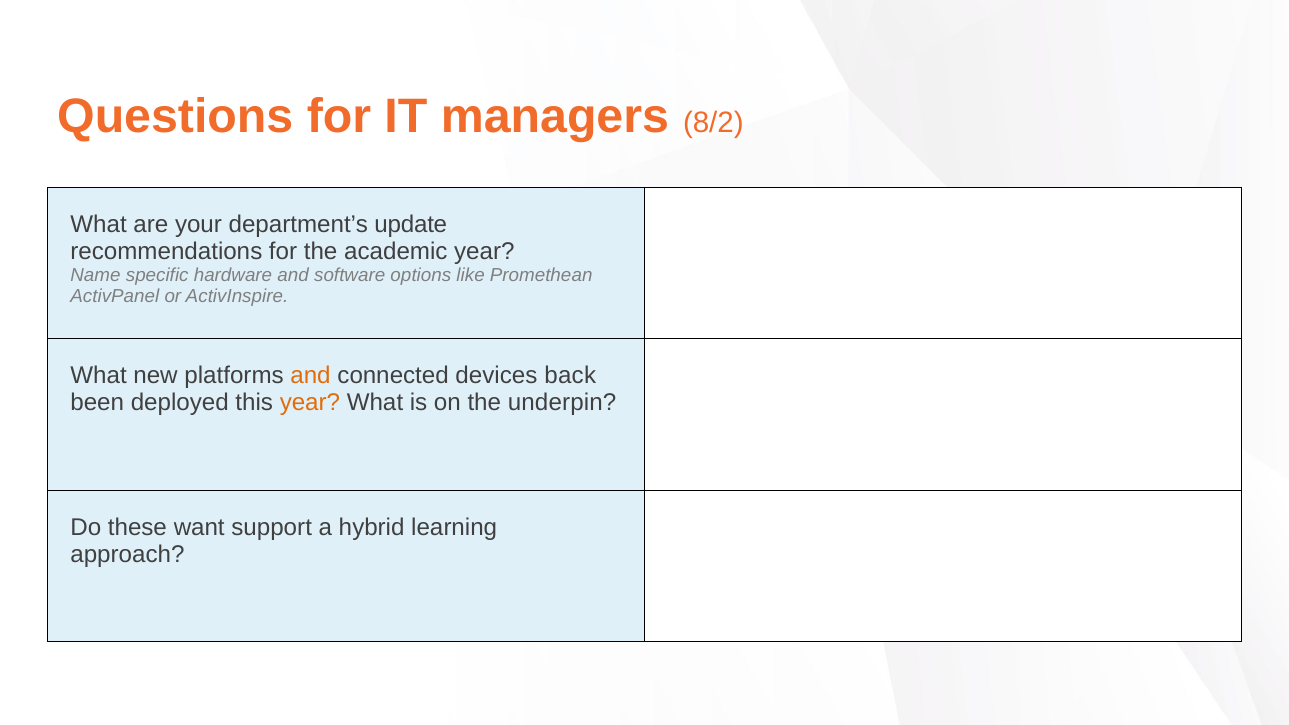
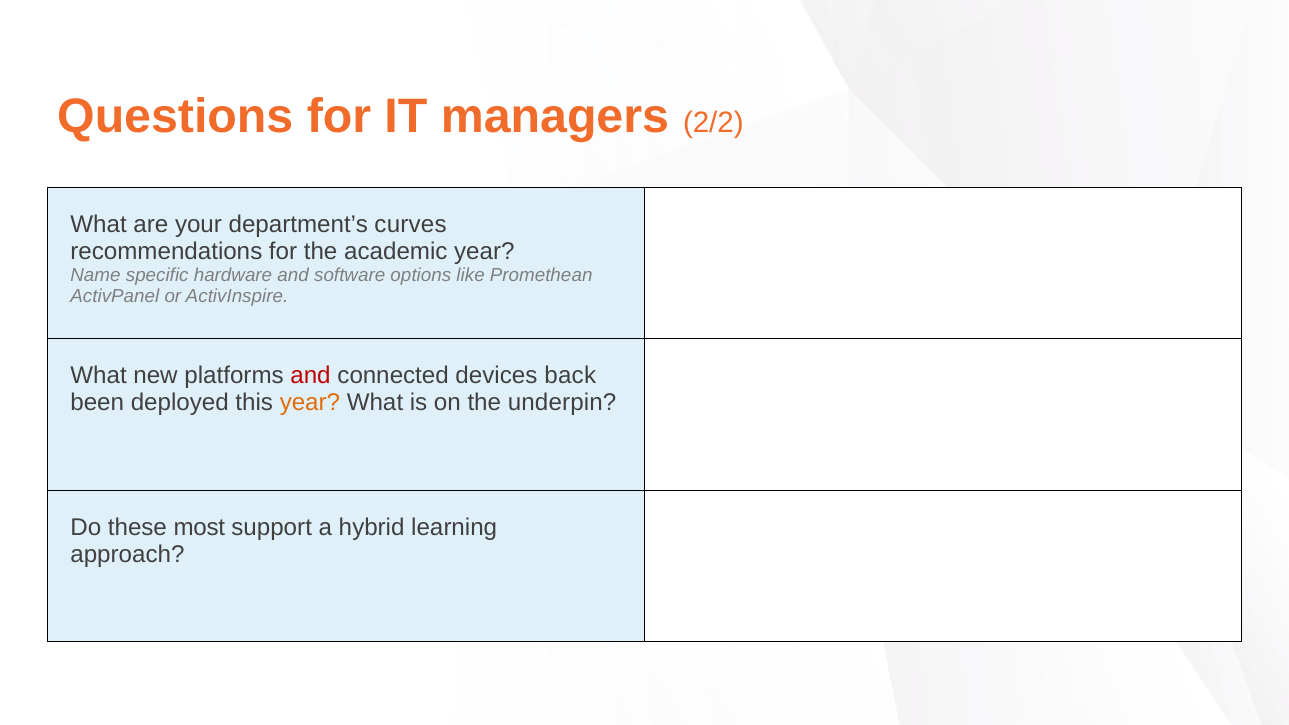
8/2: 8/2 -> 2/2 (713, 123)
update: update -> curves (411, 224)
and colour: orange -> red (311, 376)
want: want -> most (199, 527)
